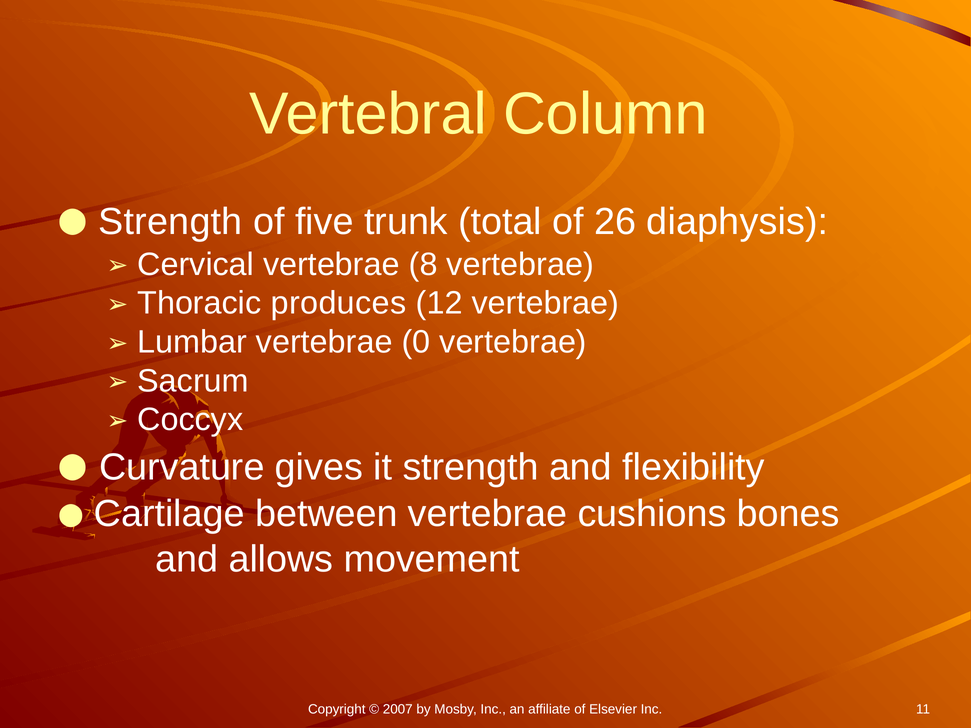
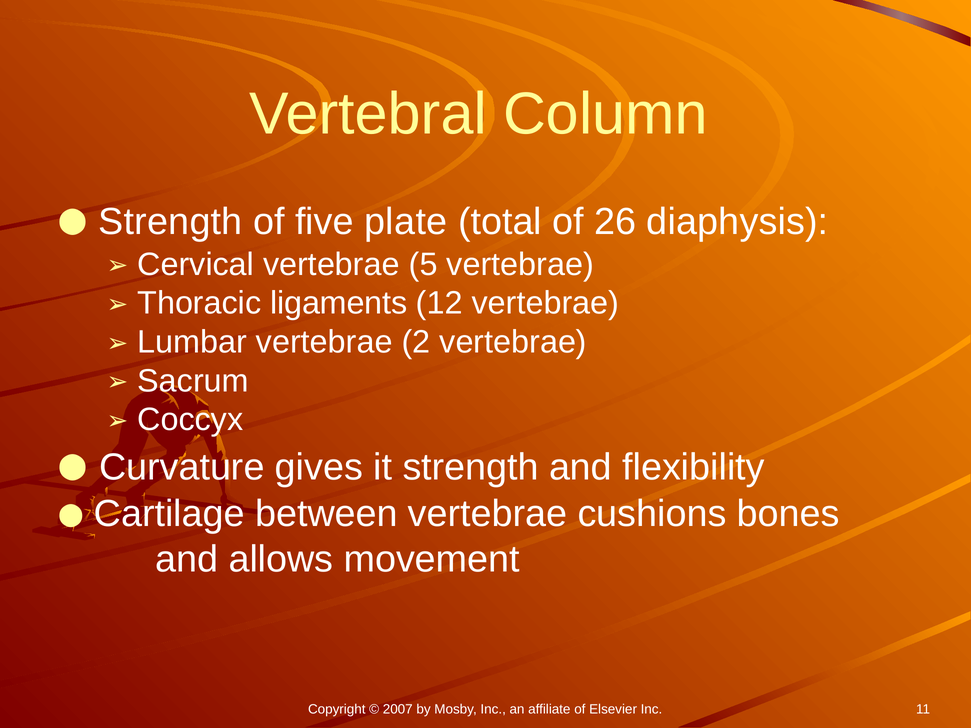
trunk: trunk -> plate (406, 222)
8: 8 -> 5 (423, 264)
produces: produces -> ligaments (339, 303)
0: 0 -> 2 (416, 342)
